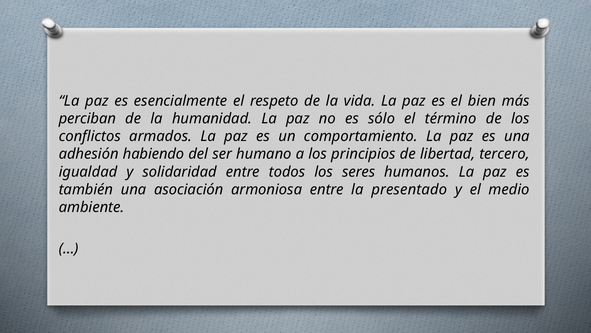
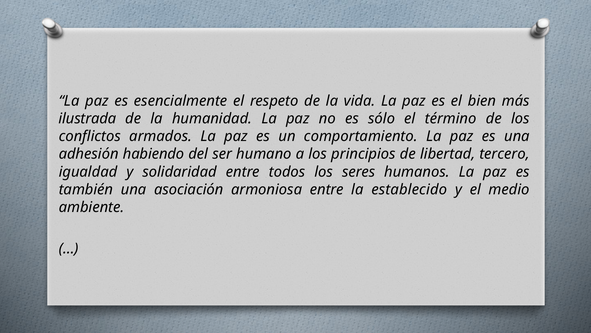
perciban: perciban -> ilustrada (87, 118)
presentado: presentado -> establecido (409, 189)
